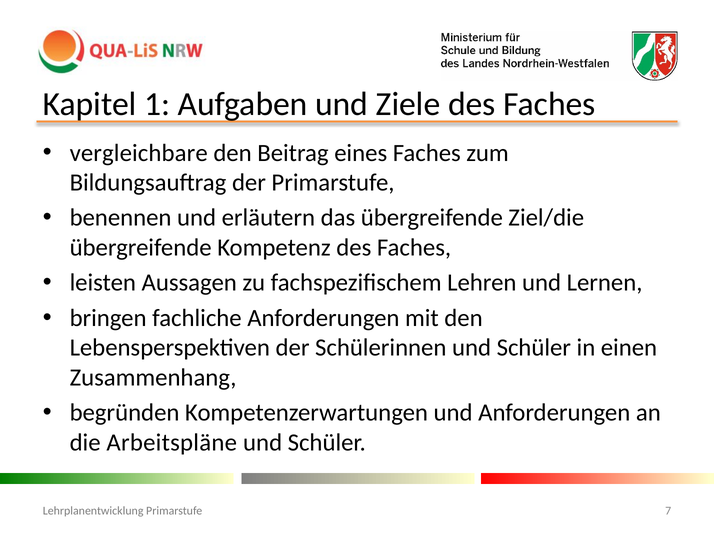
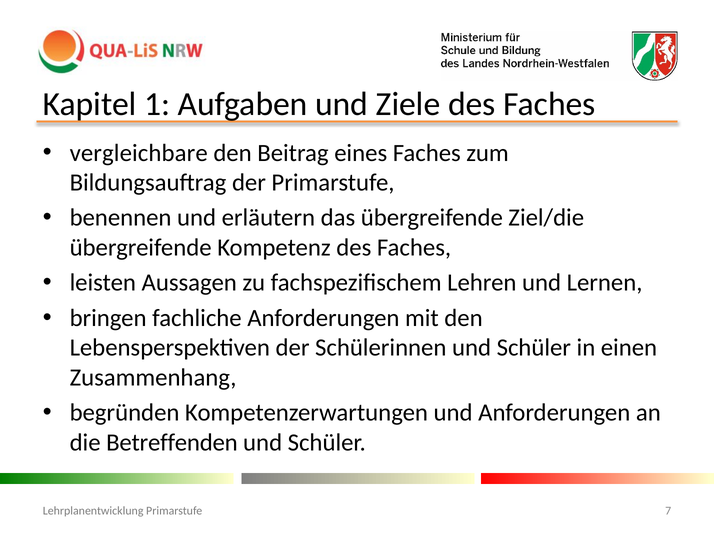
Arbeitspläne: Arbeitspläne -> Betreffenden (172, 443)
